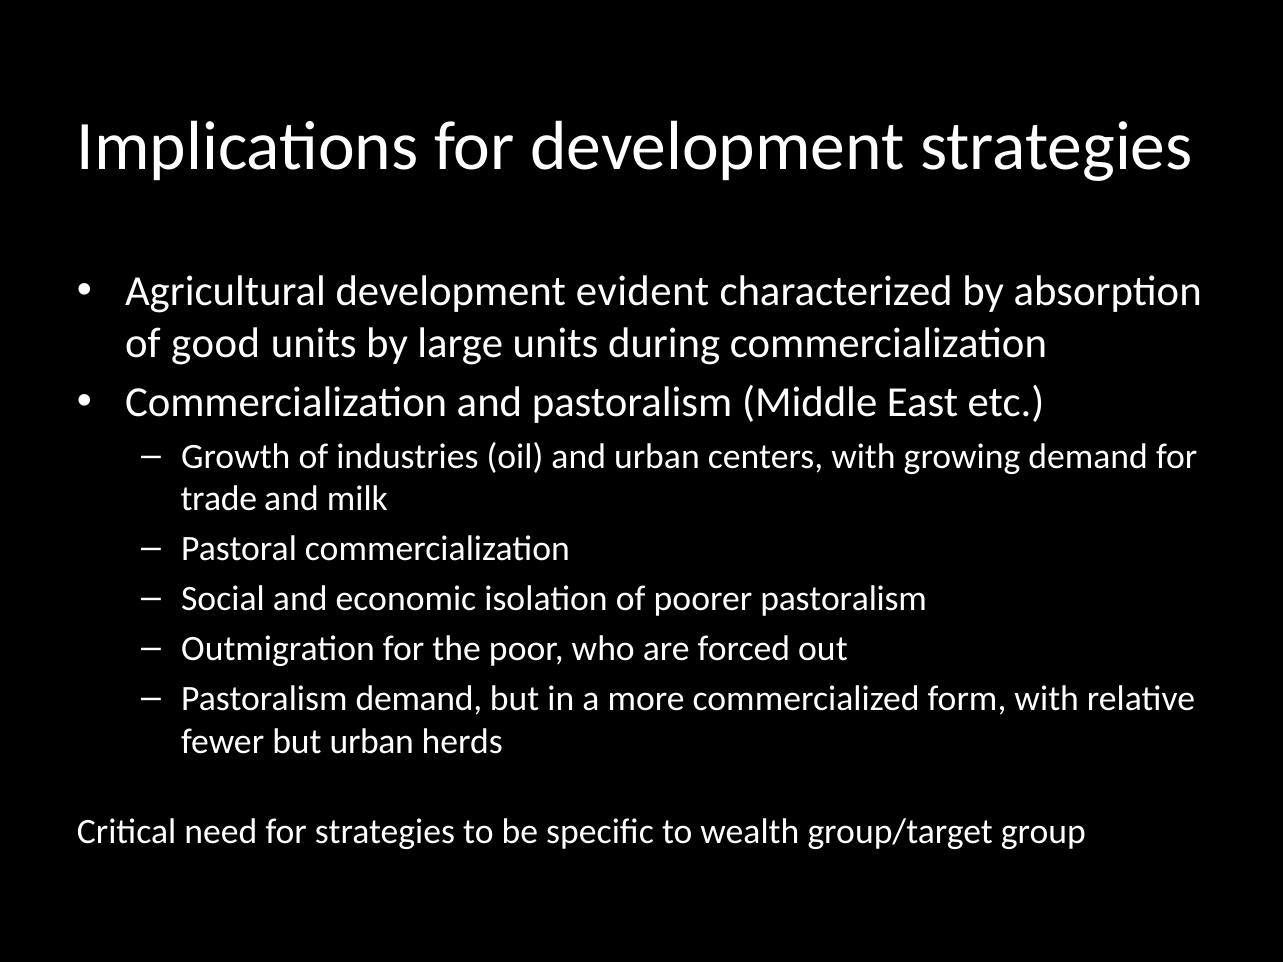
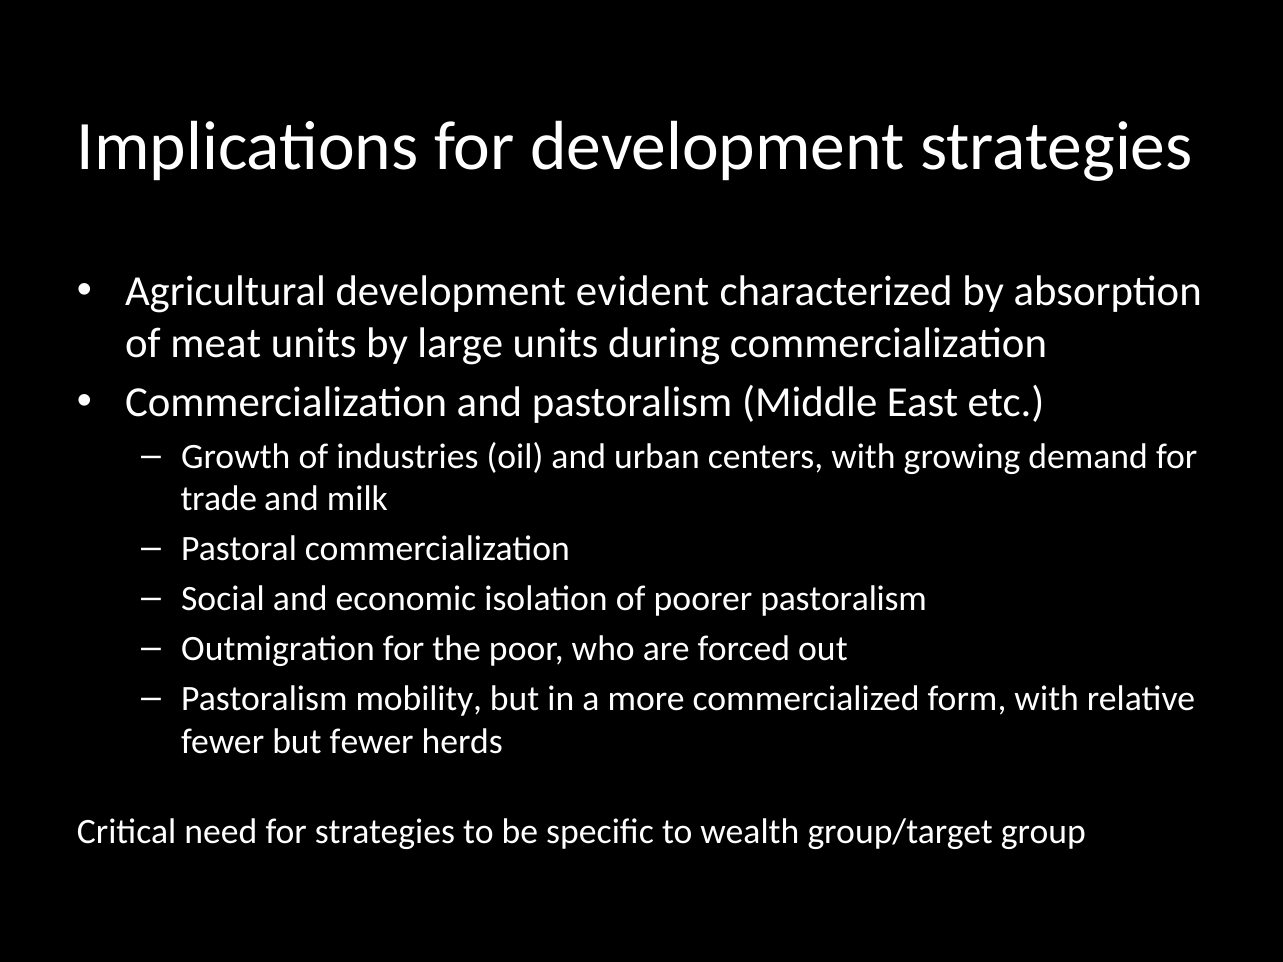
good: good -> meat (216, 343)
Pastoralism demand: demand -> mobility (419, 699)
but urban: urban -> fewer (372, 742)
